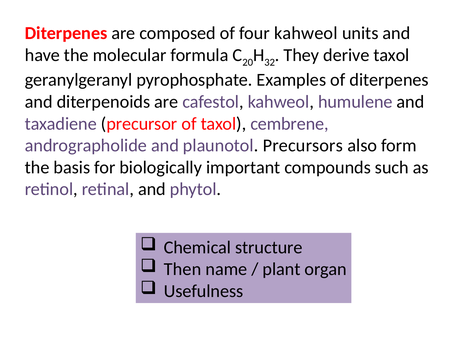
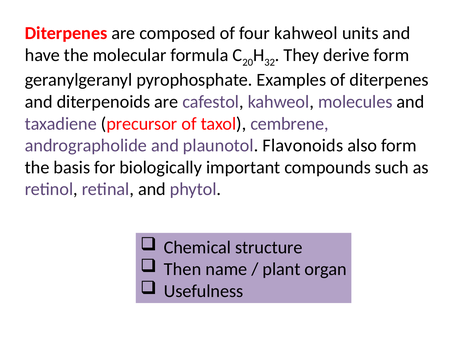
derive taxol: taxol -> form (391, 55)
humulene: humulene -> molecules (355, 102)
Precursors: Precursors -> Flavonoids (303, 146)
